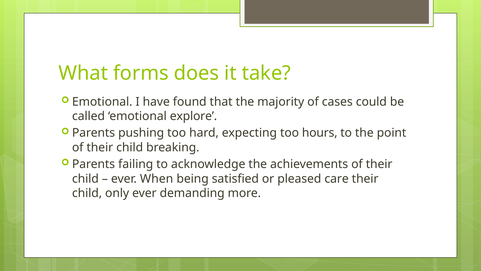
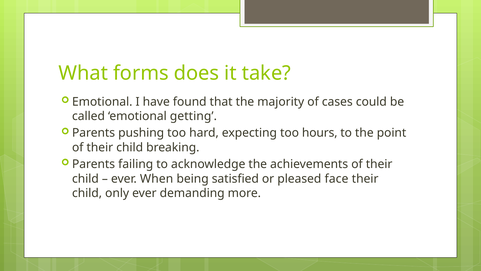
explore: explore -> getting (193, 116)
care: care -> face (337, 178)
